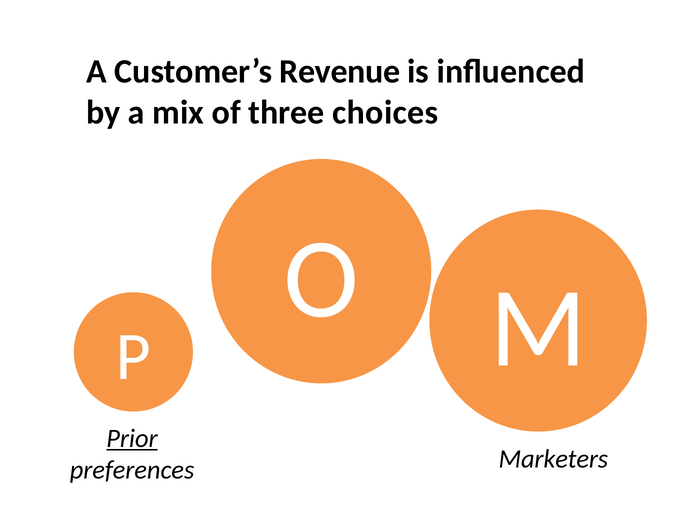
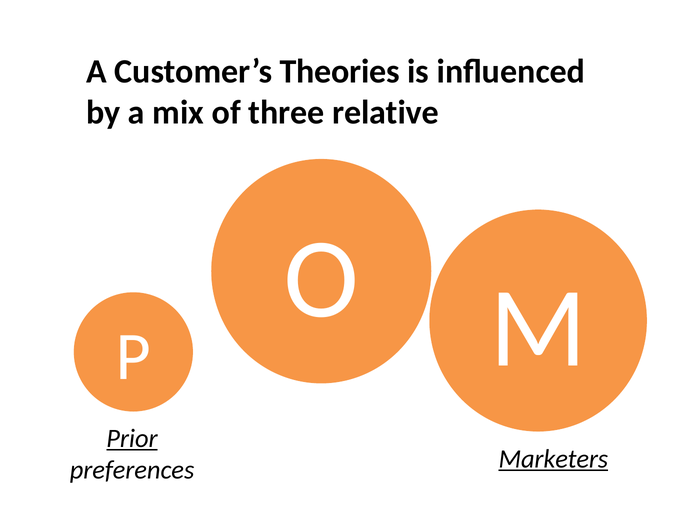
Revenue: Revenue -> Theories (340, 72)
choices: choices -> relative (386, 112)
Marketers underline: none -> present (553, 459)
